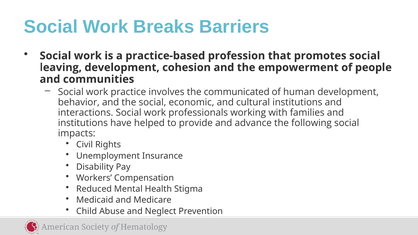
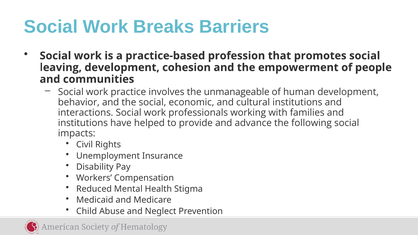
communicated: communicated -> unmanageable (237, 92)
